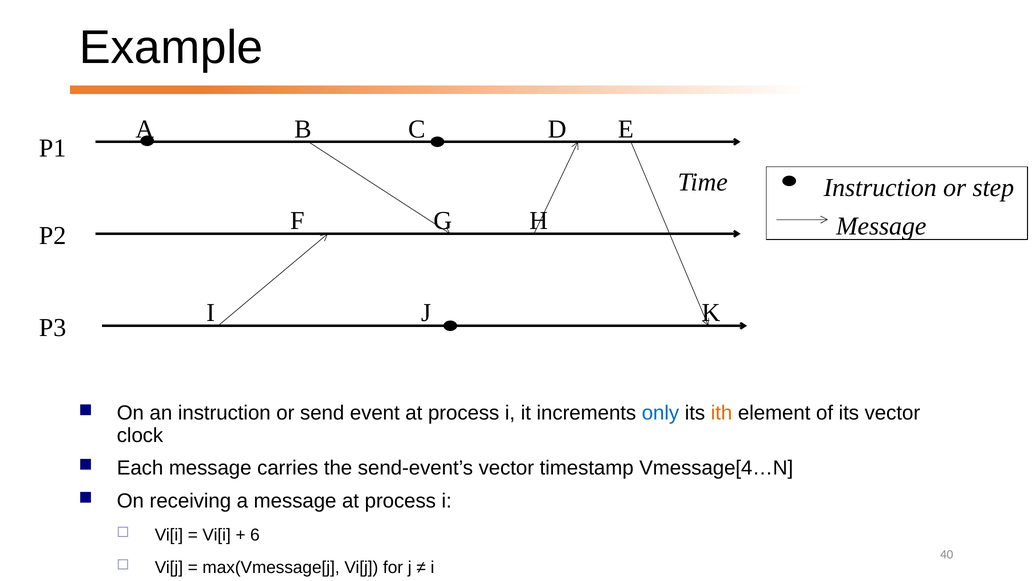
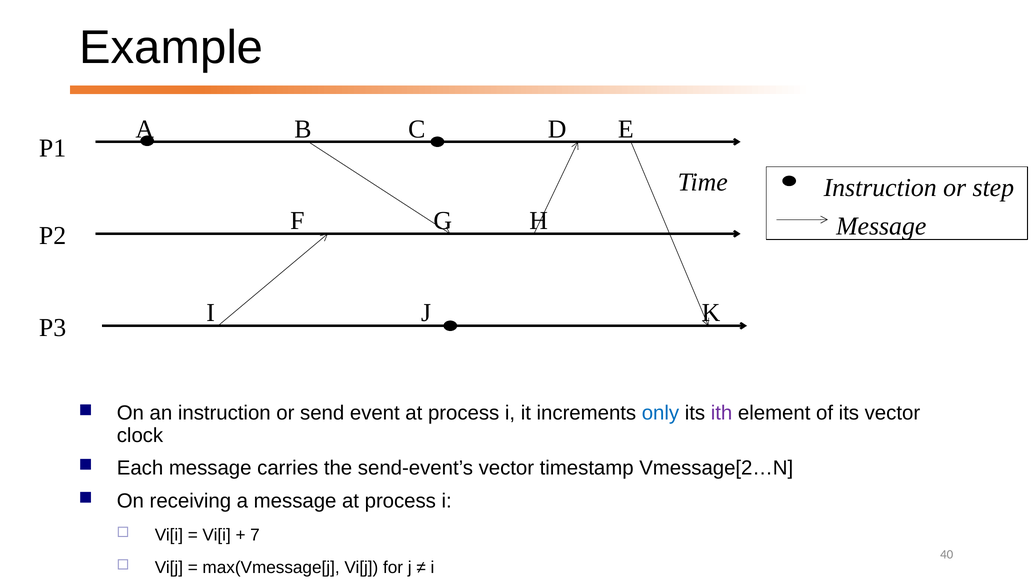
ith colour: orange -> purple (722, 413)
Vmessage[4…N: Vmessage[4…N -> Vmessage[2…N (716, 468)
6: 6 -> 7 (255, 535)
